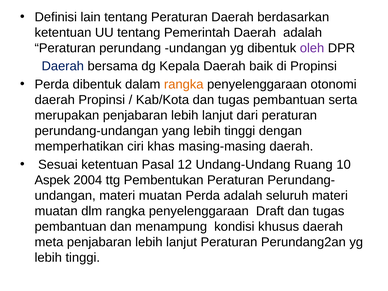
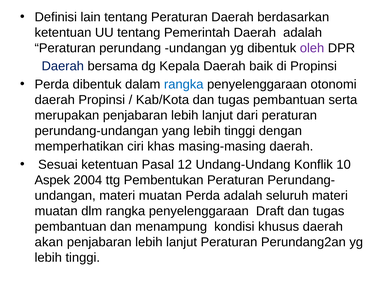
rangka colour: orange -> blue (184, 84)
Ruang: Ruang -> Konflik (313, 164)
meta: meta -> akan (49, 242)
